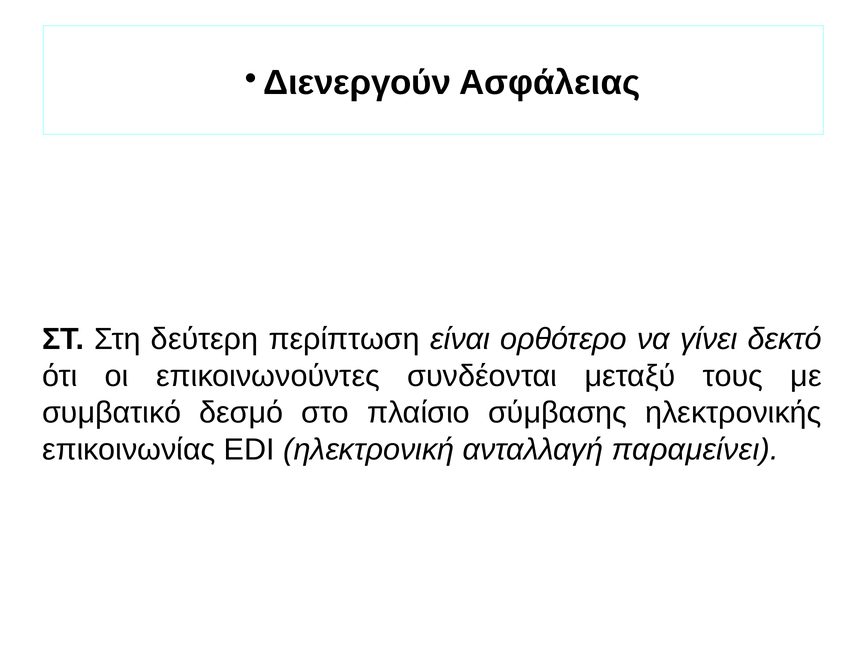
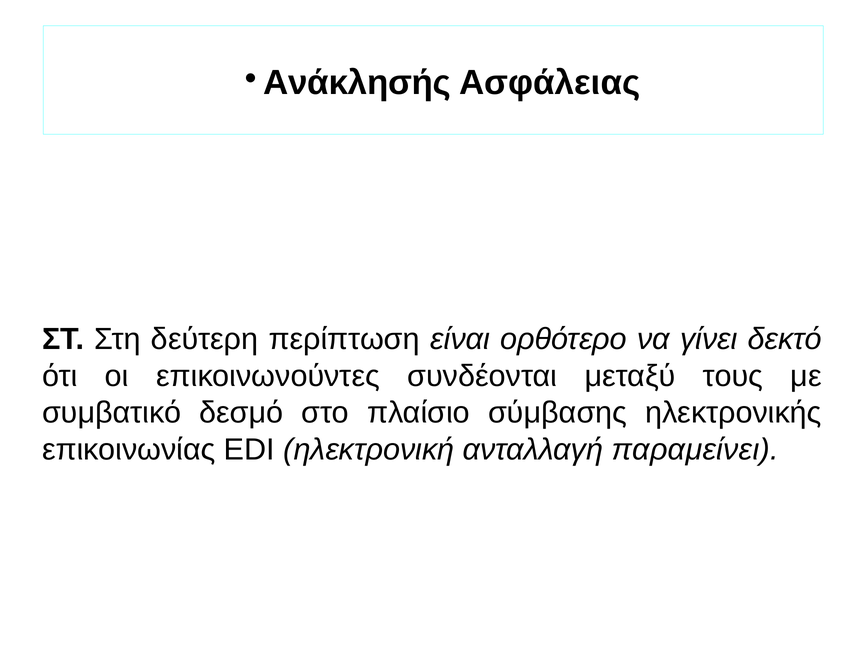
Διενεργούν: Διενεργούν -> Ανάκλησής (357, 83)
